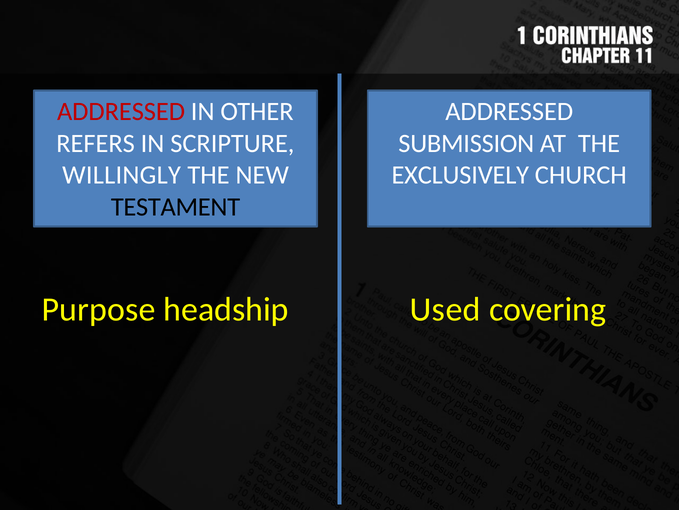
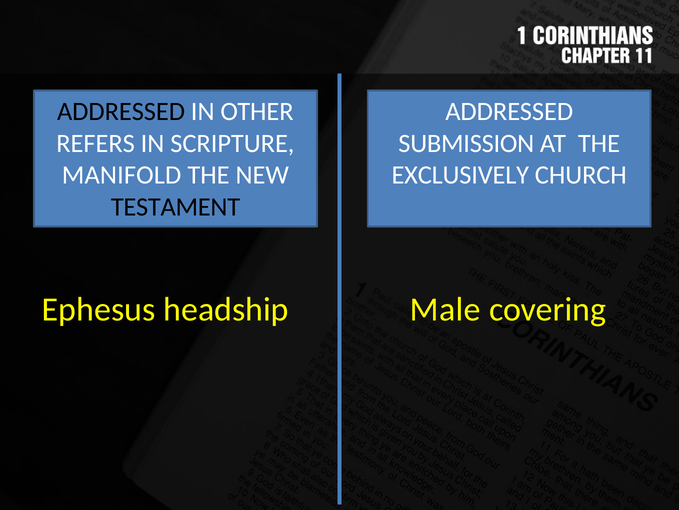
ADDRESSED colour: red -> black (121, 112)
WILLINGLY: WILLINGLY -> MANIFOLD (122, 175)
Purpose: Purpose -> Ephesus (99, 309)
Used: Used -> Male (445, 309)
